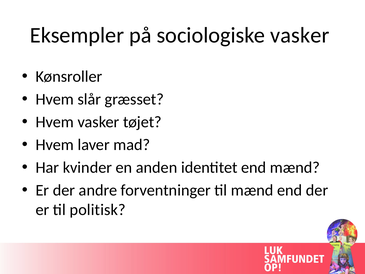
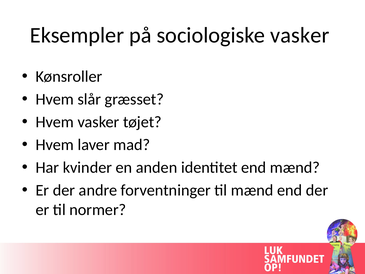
politisk: politisk -> normer (98, 210)
